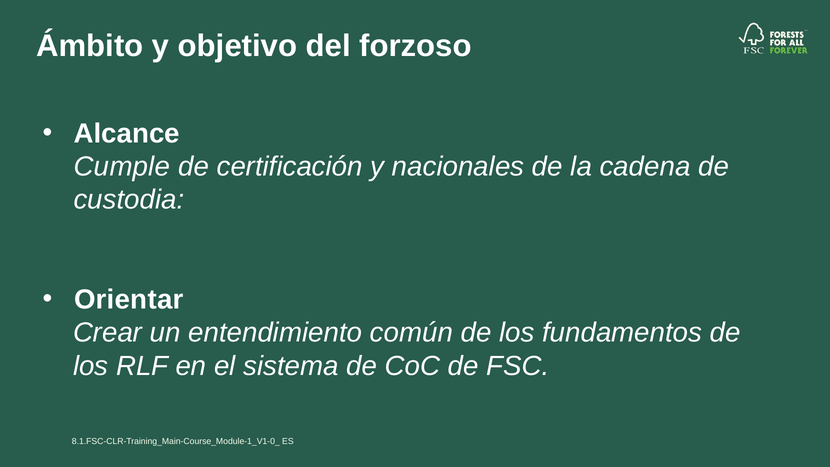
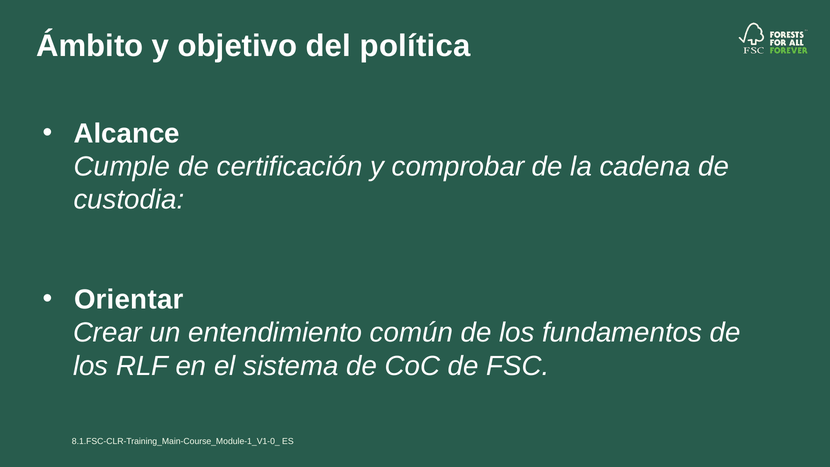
forzoso: forzoso -> política (415, 46)
nacionales: nacionales -> comprobar (458, 167)
